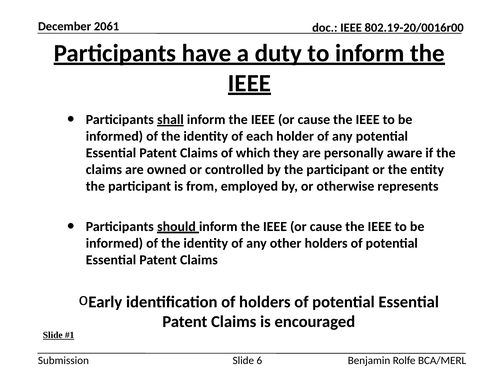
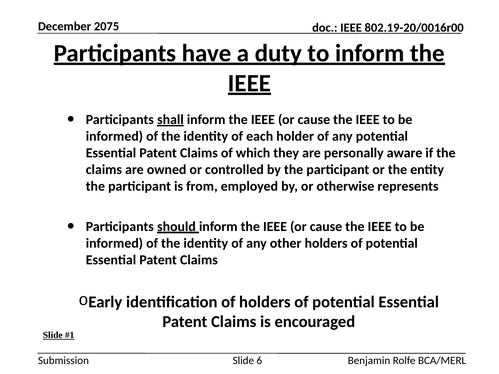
2061: 2061 -> 2075 (107, 26)
